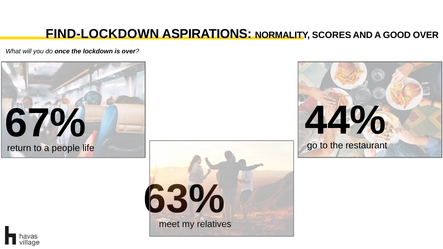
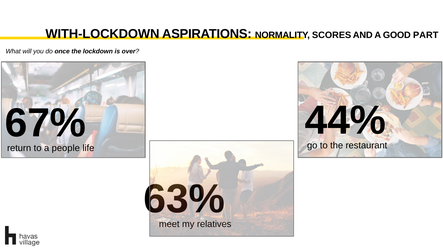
FIND-LOCKDOWN: FIND-LOCKDOWN -> WITH-LOCKDOWN (102, 34)
GOOD OVER: OVER -> PART (426, 35)
